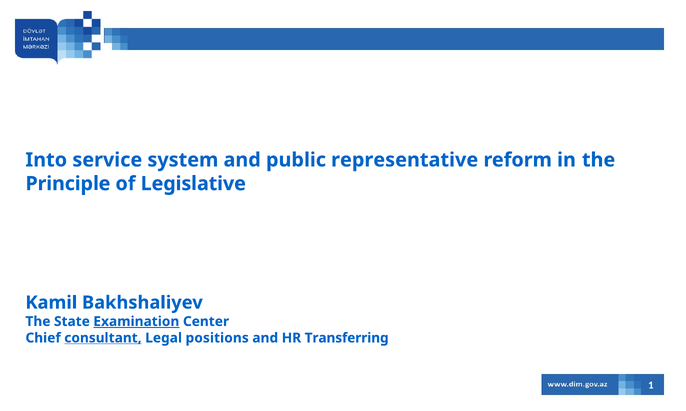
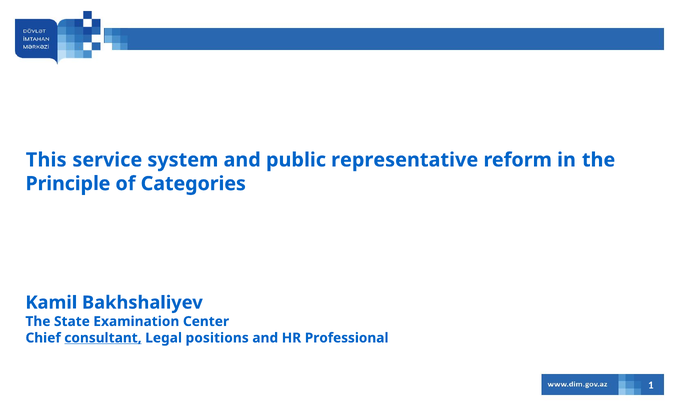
Into: Into -> This (46, 160)
Legislative: Legislative -> Categories (193, 184)
Examination underline: present -> none (136, 322)
Transferring: Transferring -> Professional (347, 338)
